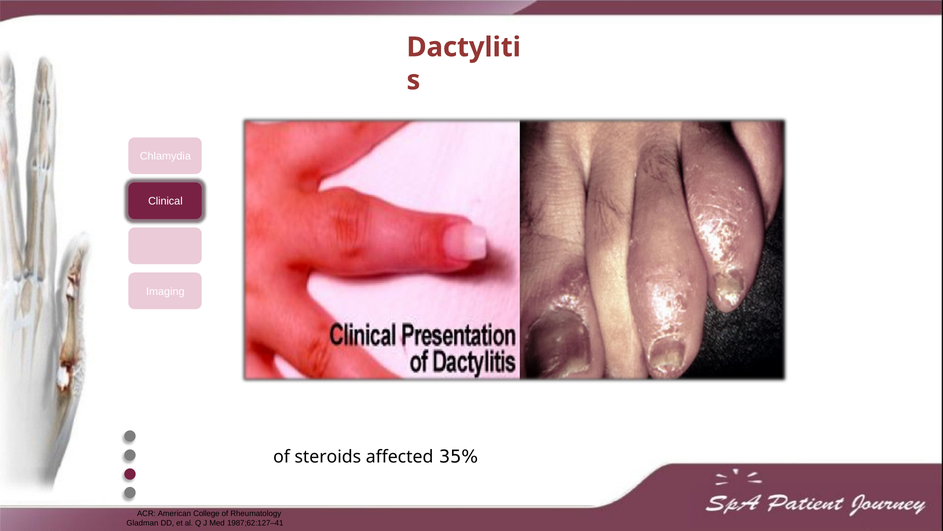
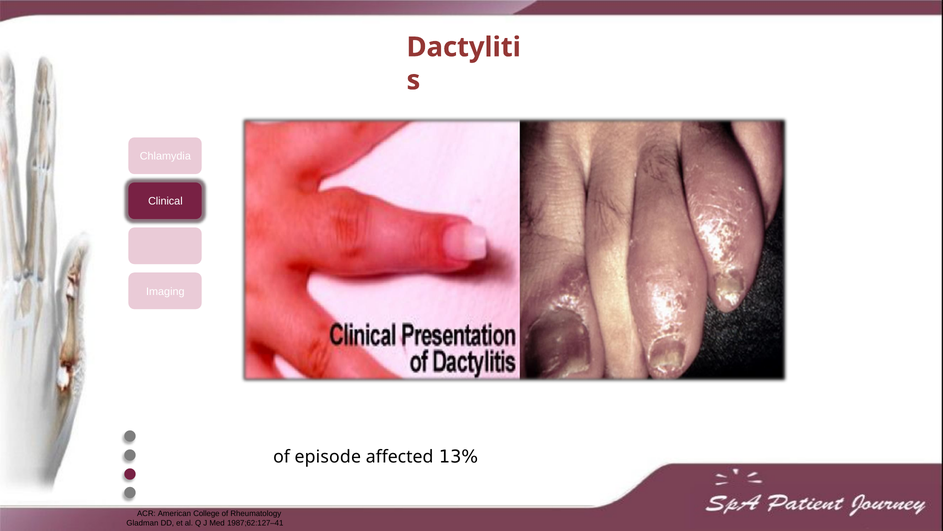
35%: 35% -> 13% (459, 456)
steroids: steroids -> episode (328, 456)
